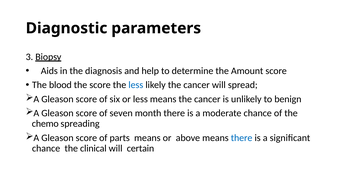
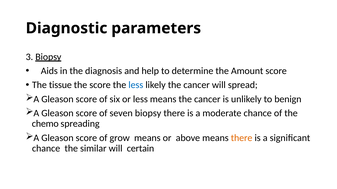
blood: blood -> tissue (60, 85)
seven month: month -> biopsy (148, 113)
parts: parts -> grow (120, 138)
there colour: blue -> orange (242, 138)
clinical: clinical -> similar (93, 149)
